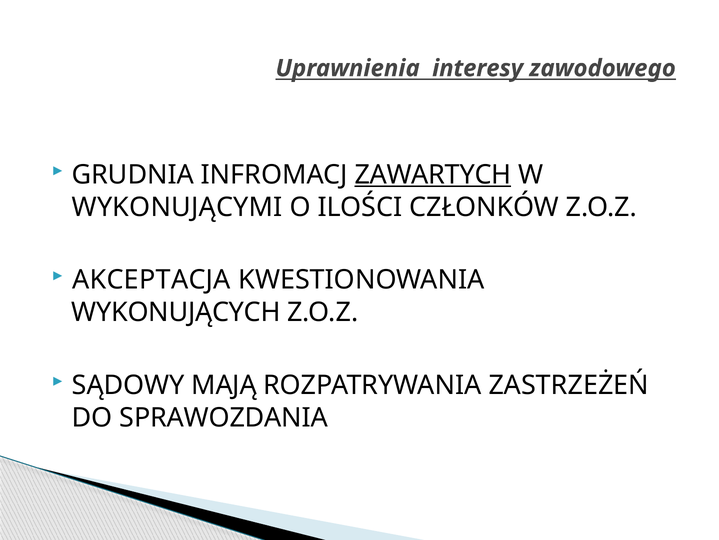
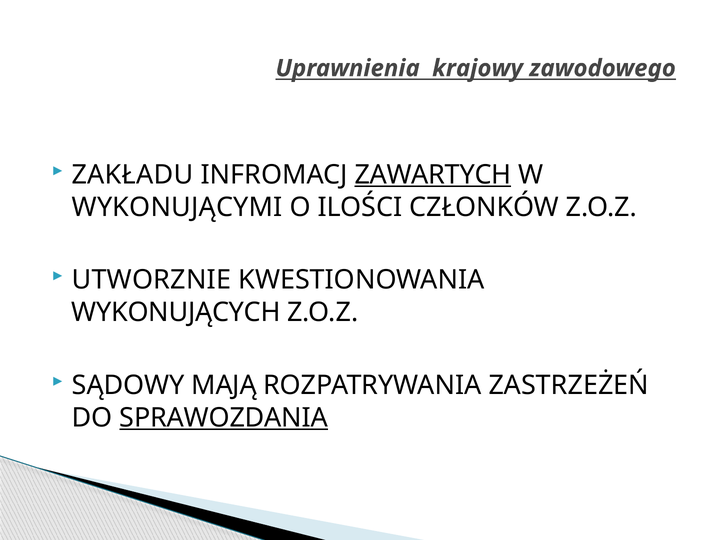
interesy: interesy -> krajowy (478, 68)
GRUDNIA: GRUDNIA -> ZAKŁADU (133, 174)
AKCEPTACJA: AKCEPTACJA -> UTWORZNIE (151, 280)
SPRAWOZDANIA underline: none -> present (224, 417)
